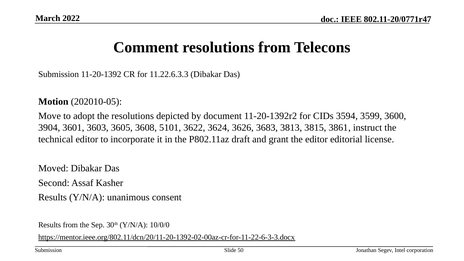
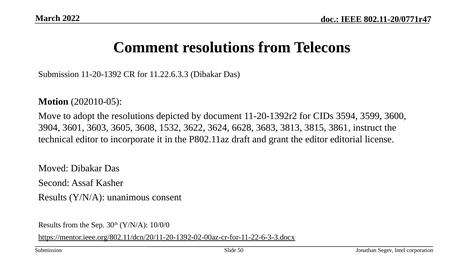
5101: 5101 -> 1532 (170, 128)
3626: 3626 -> 6628 (243, 128)
